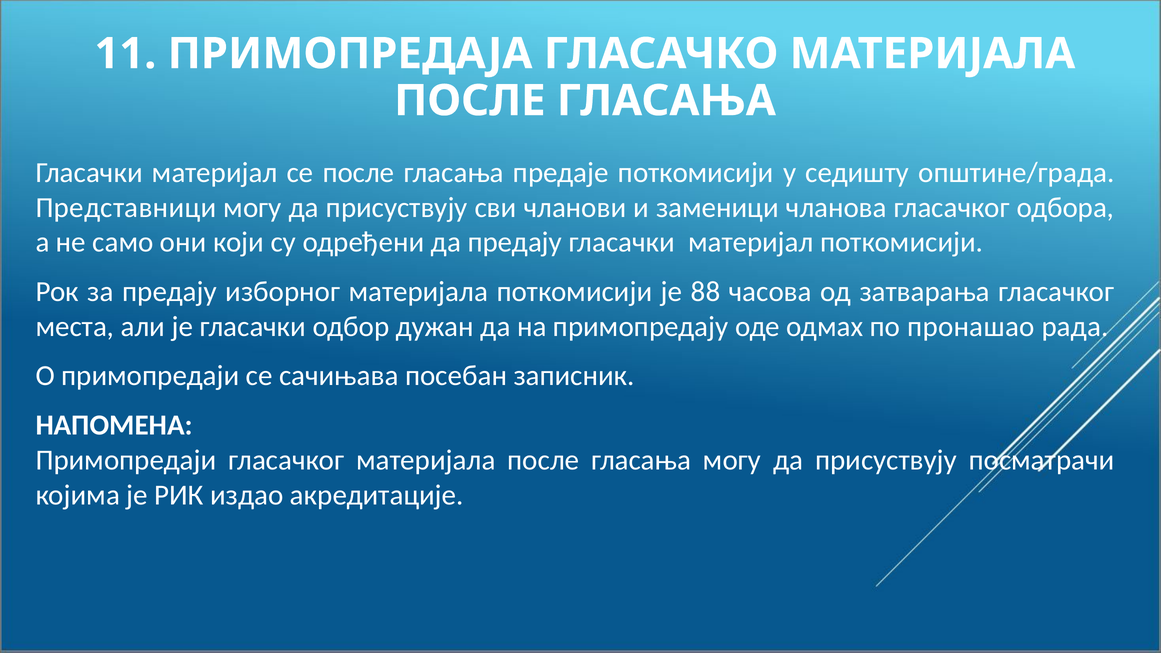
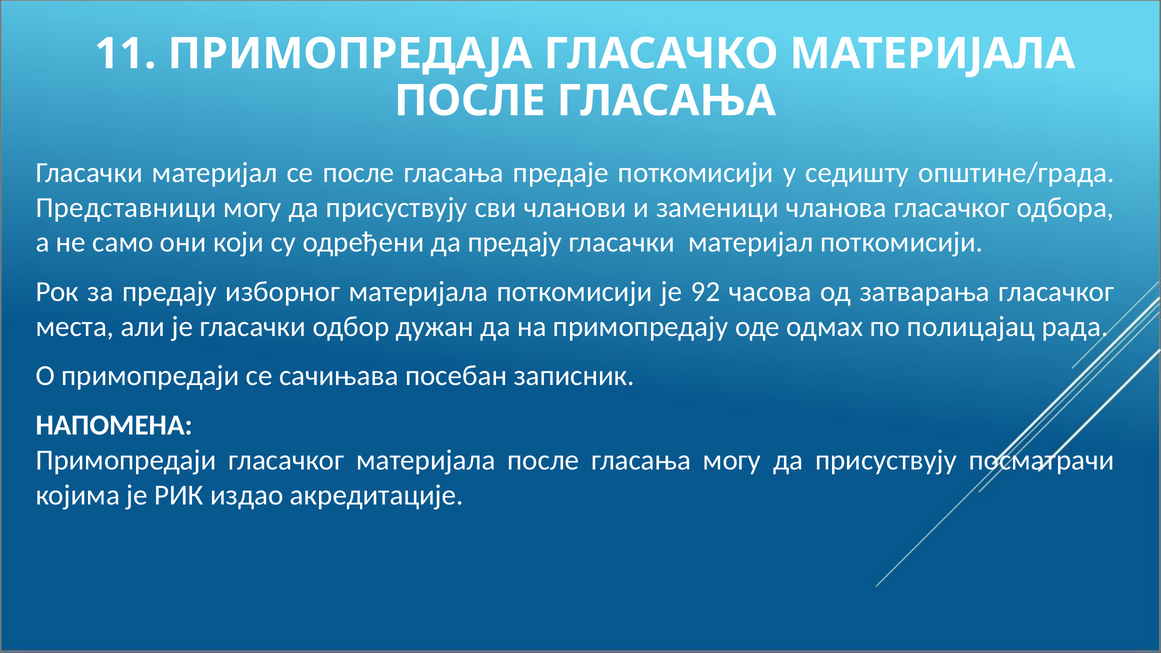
88: 88 -> 92 (706, 292)
пронашао: пронашао -> полицајац (971, 327)
